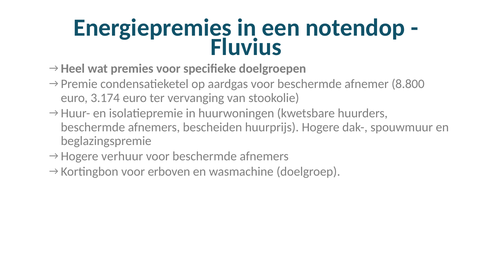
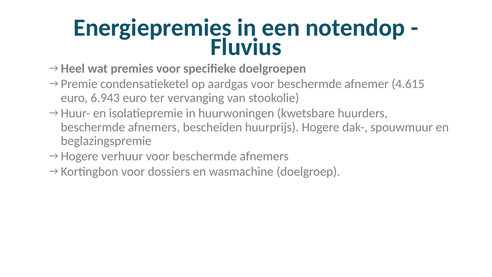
8.800: 8.800 -> 4.615 (408, 84)
3.174: 3.174 -> 6.943 (105, 98)
erboven: erboven -> dossiers (169, 172)
